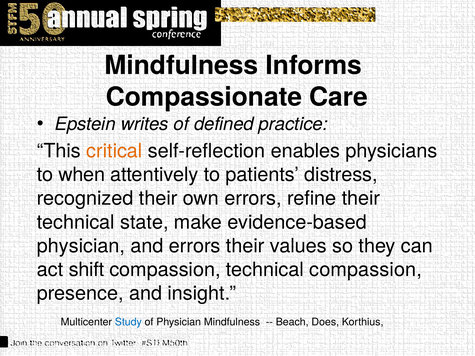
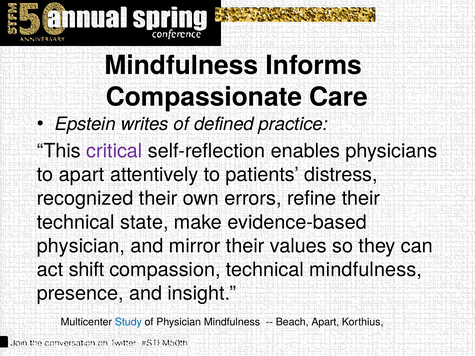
critical colour: orange -> purple (114, 151)
to when: when -> apart (82, 175)
and errors: errors -> mirror (195, 246)
technical compassion: compassion -> mindfulness (366, 270)
Beach Does: Does -> Apart (325, 322)
